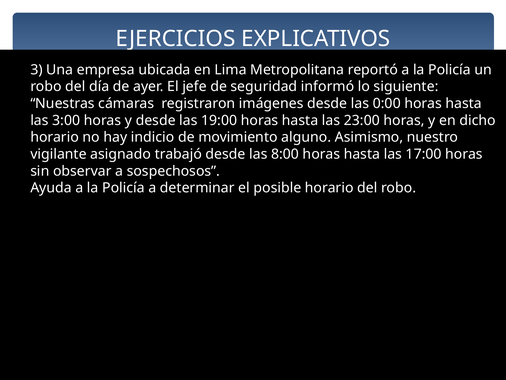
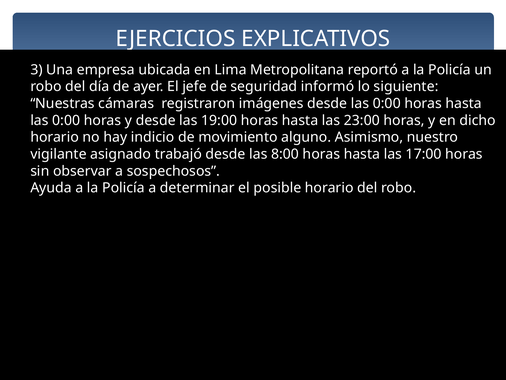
3:00: 3:00 -> 0:00 (66, 120)
